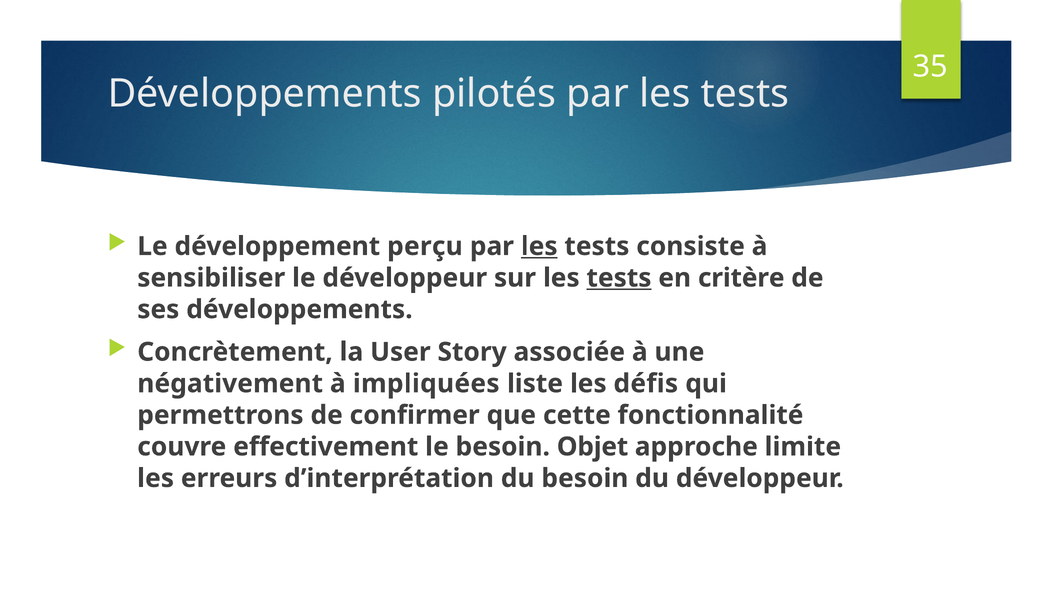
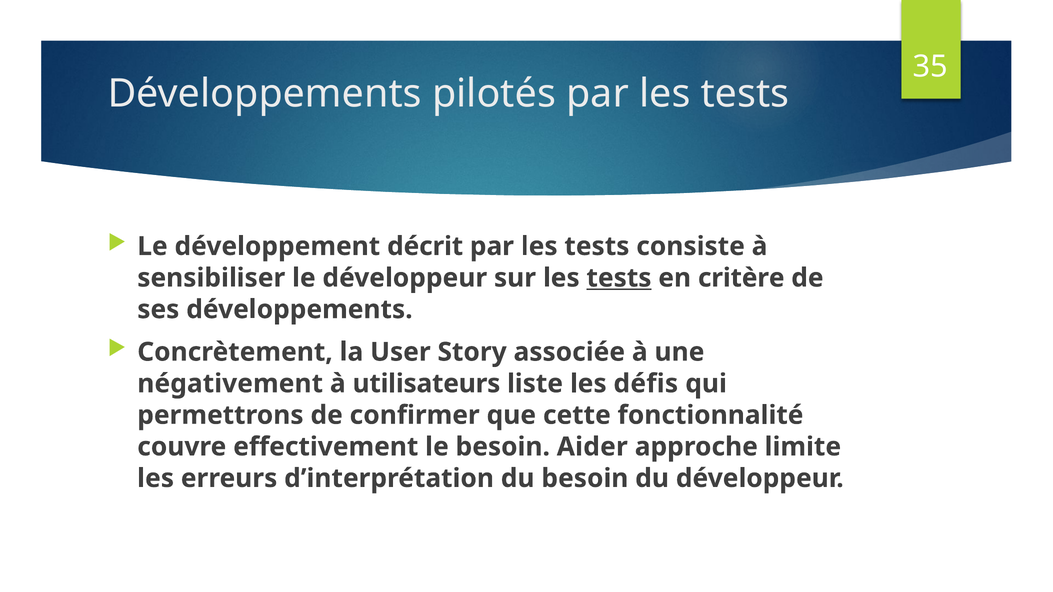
perçu: perçu -> décrit (425, 246)
les underline: present -> none (539, 246)
impliquées: impliquées -> utilisateurs (426, 384)
Objet: Objet -> Aider (592, 447)
